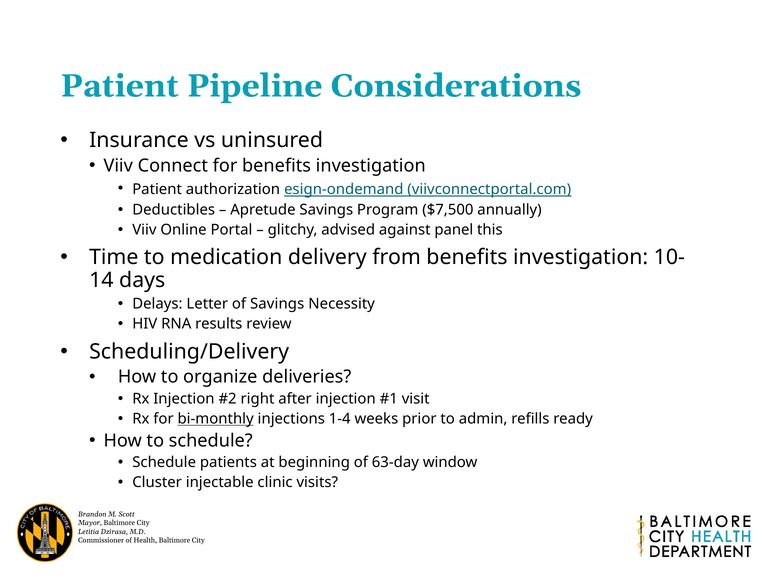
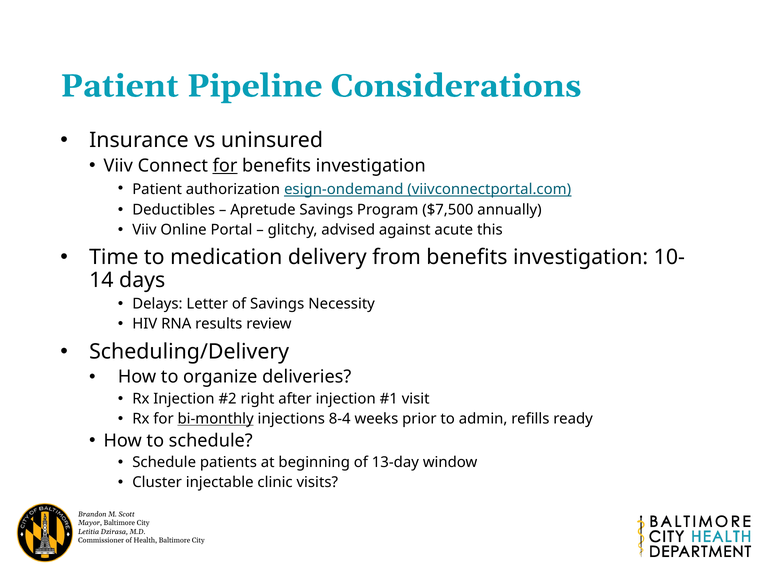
for underline: none -> present (225, 166)
panel: panel -> acute (454, 230)
1-4: 1-4 -> 8-4 (340, 419)
63-day: 63-day -> 13-day (395, 463)
